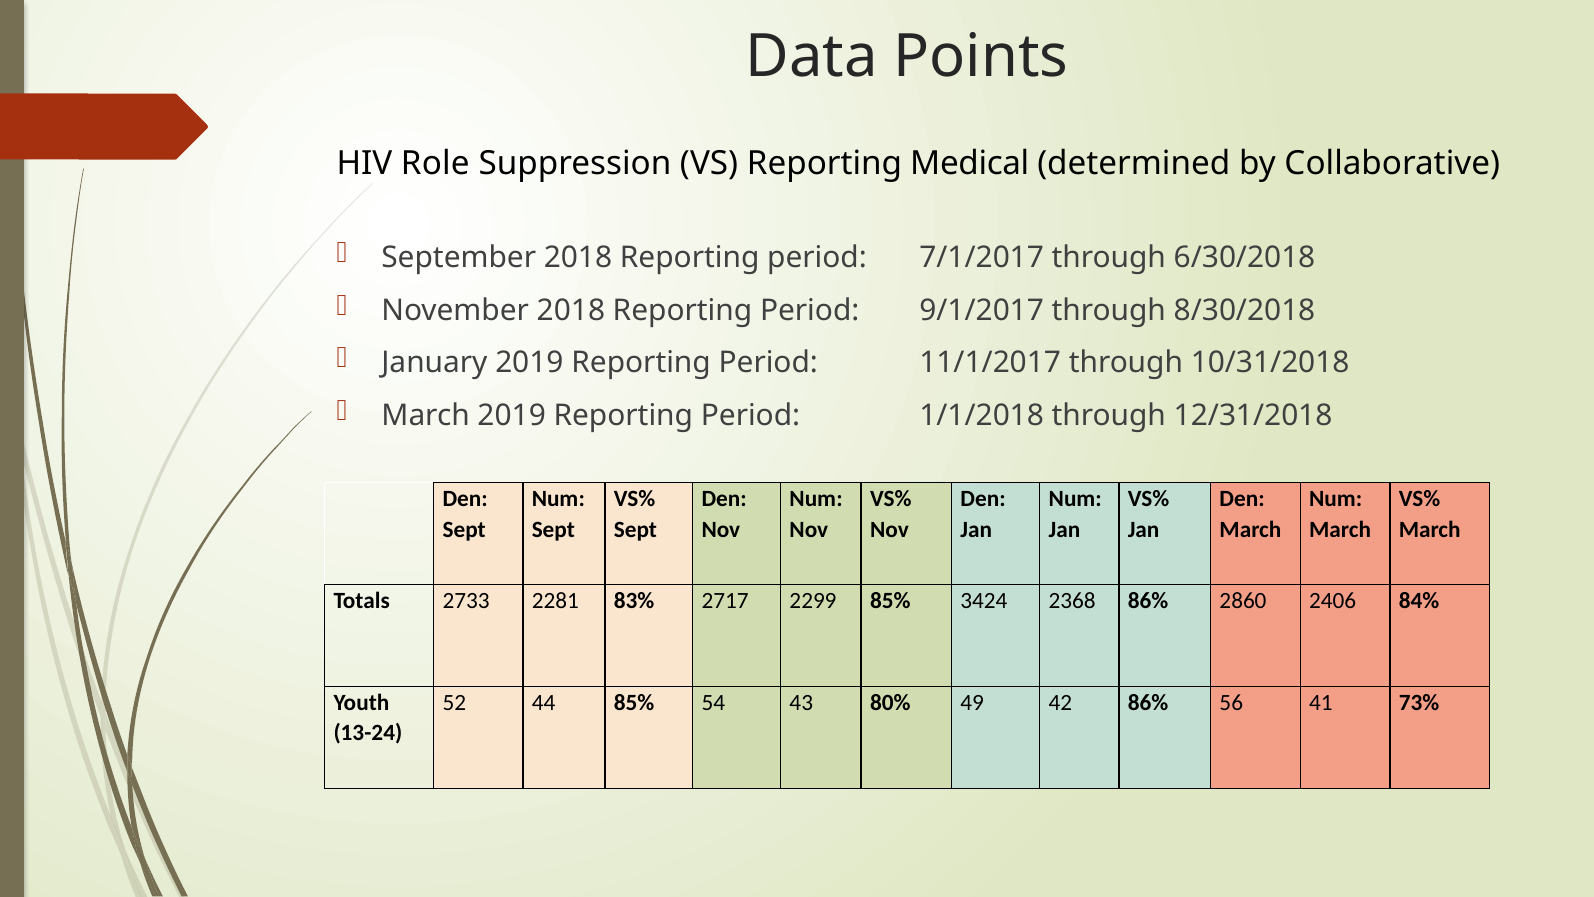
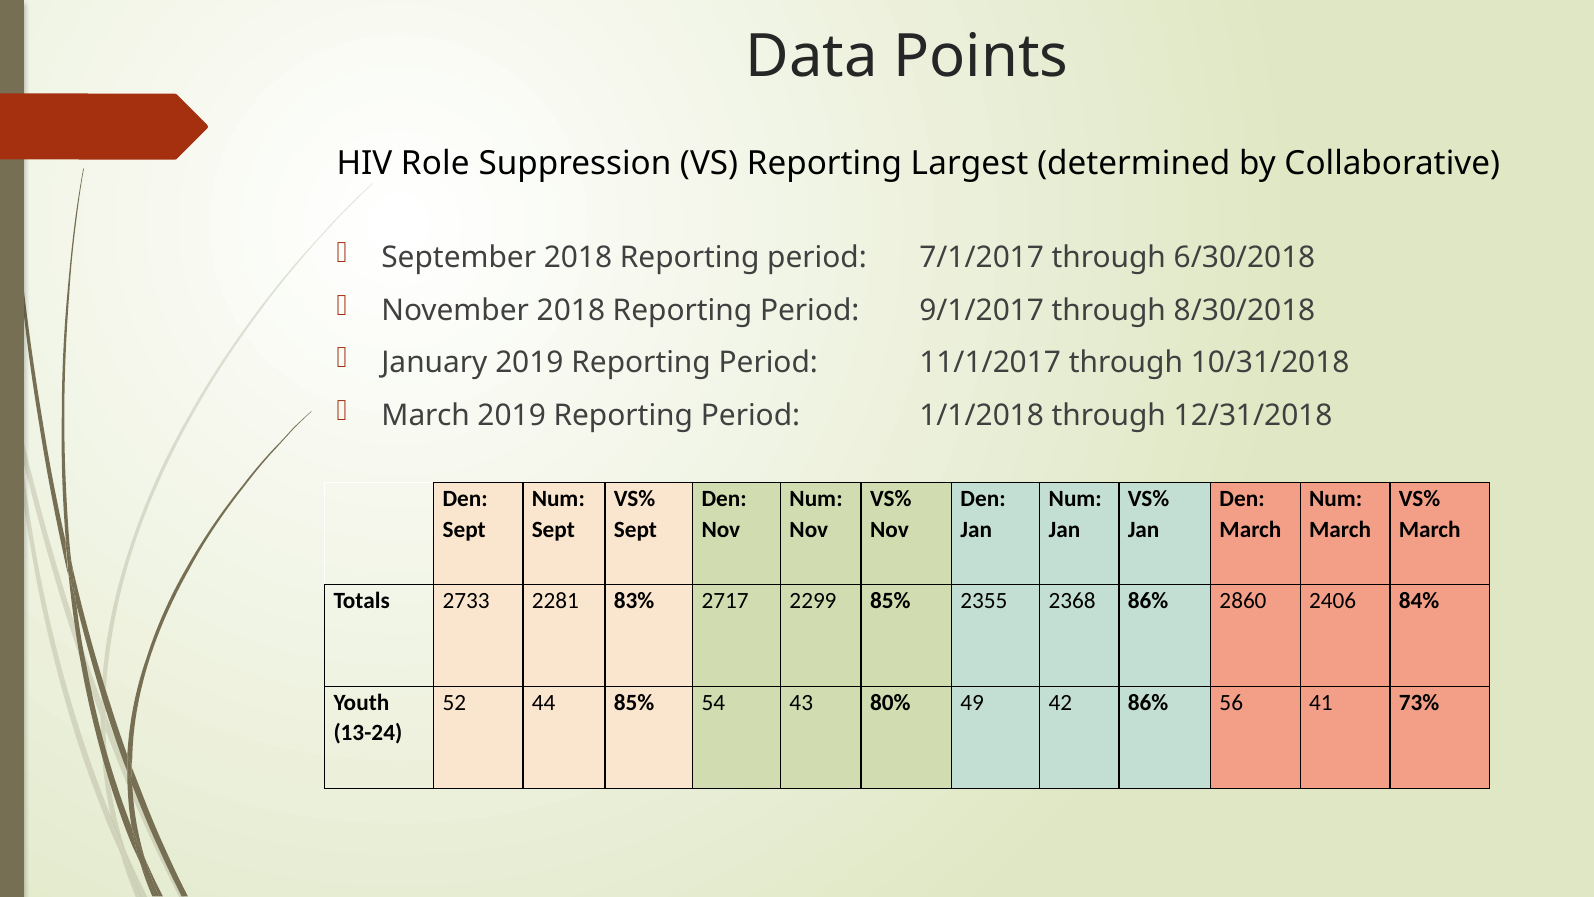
Medical: Medical -> Largest (970, 163)
3424: 3424 -> 2355 (984, 601)
